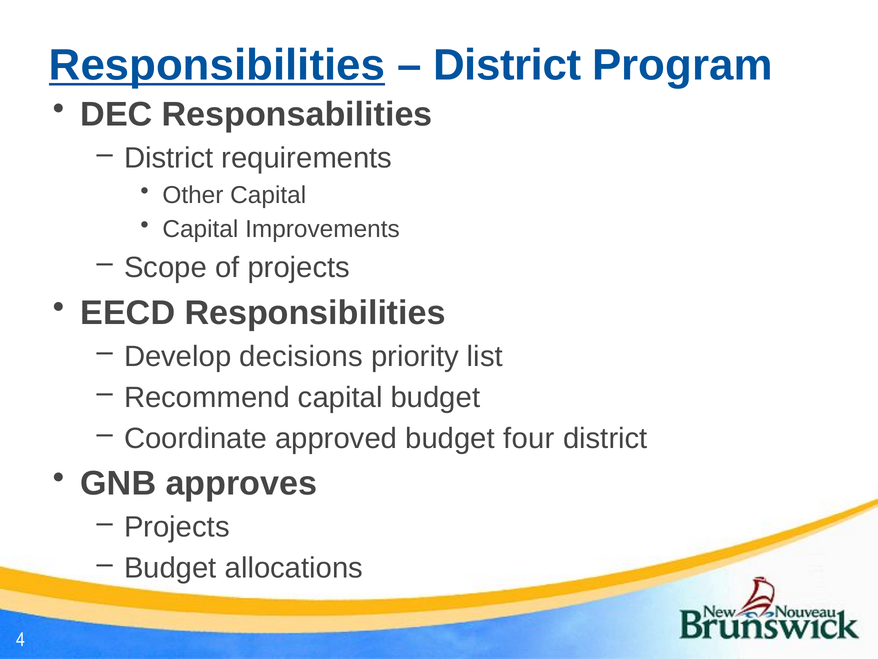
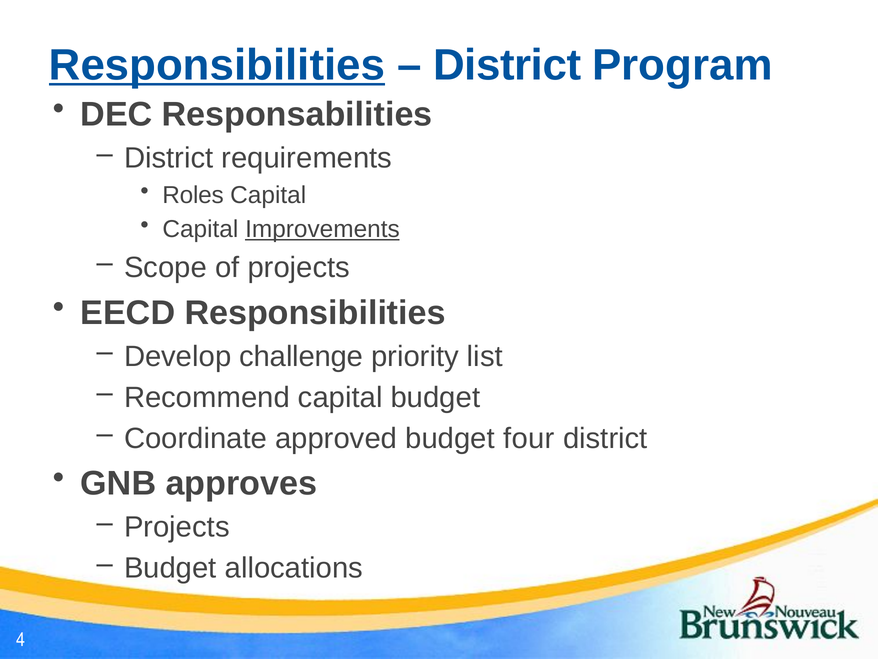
Other: Other -> Roles (193, 195)
Improvements underline: none -> present (322, 229)
decisions: decisions -> challenge (301, 356)
